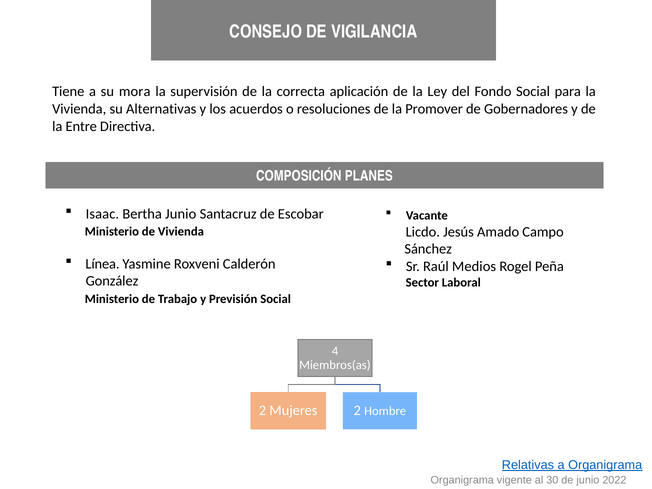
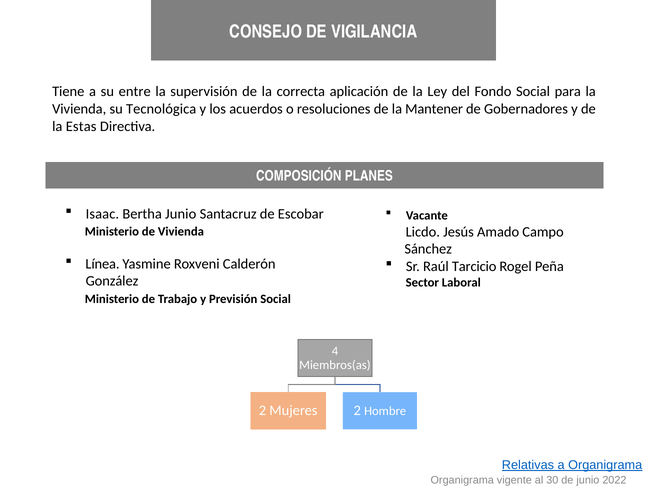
mora: mora -> entre (135, 92)
Alternativas: Alternativas -> Tecnológica (161, 109)
Promover: Promover -> Mantener (434, 109)
Entre: Entre -> Estas (81, 126)
Medios: Medios -> Tarcicio (474, 267)
